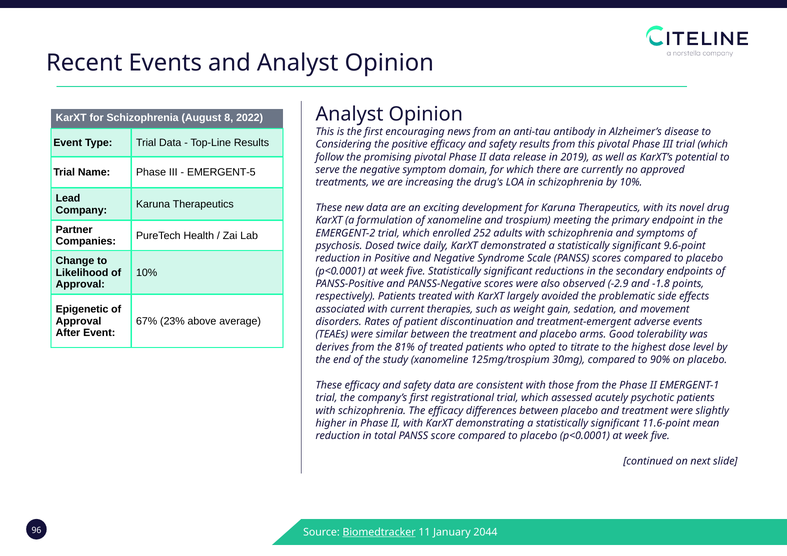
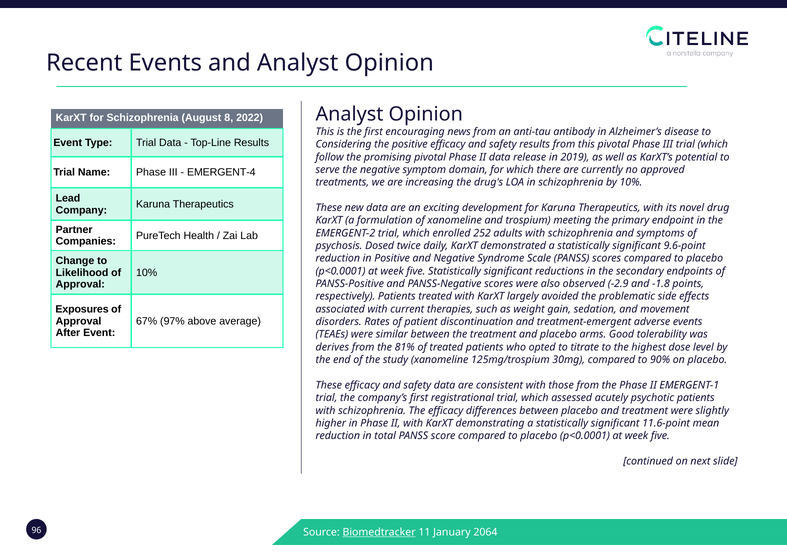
EMERGENT-5: EMERGENT-5 -> EMERGENT-4 (221, 173)
Epigenetic: Epigenetic -> Exposures (82, 310)
23%: 23% -> 97% (172, 321)
2044: 2044 -> 2064 (485, 533)
